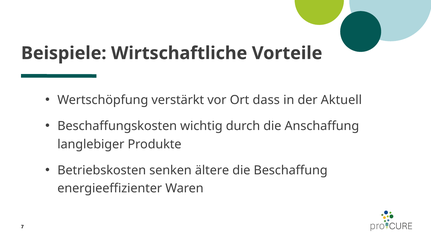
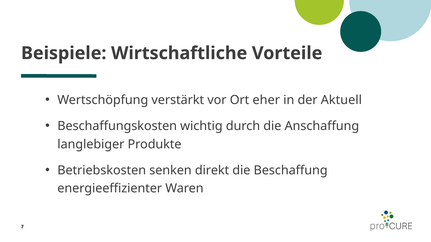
dass: dass -> eher (266, 100)
ältere: ältere -> direkt (212, 171)
